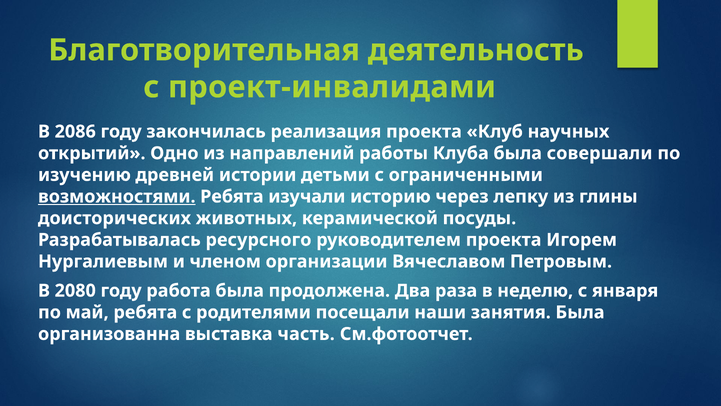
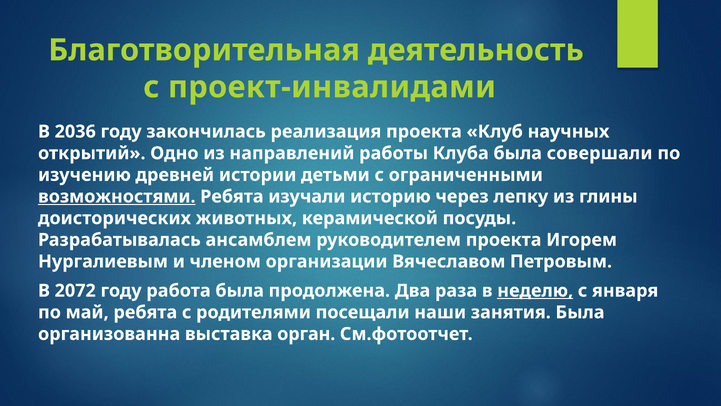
2086: 2086 -> 2036 (75, 131)
ресурсного: ресурсного -> ансамблем (258, 240)
2080: 2080 -> 2072 (75, 290)
неделю underline: none -> present (535, 290)
часть: часть -> орган (306, 334)
